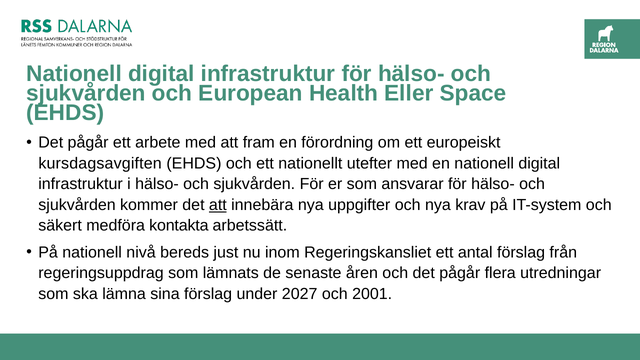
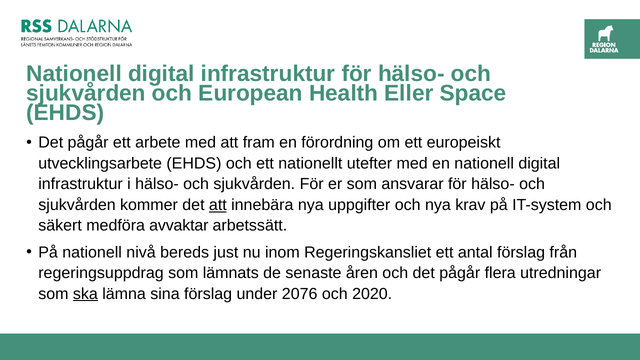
kursdagsavgiften: kursdagsavgiften -> utvecklingsarbete (100, 163)
kontakta: kontakta -> avvaktar (179, 226)
ska underline: none -> present (85, 294)
2027: 2027 -> 2076 (300, 294)
2001: 2001 -> 2020 (372, 294)
